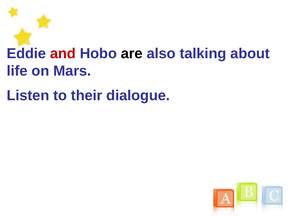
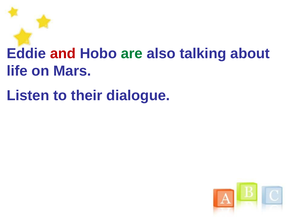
are colour: black -> green (132, 54)
